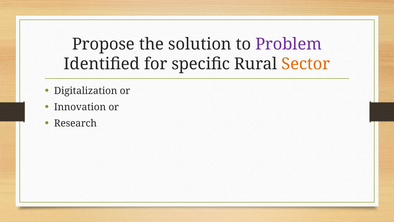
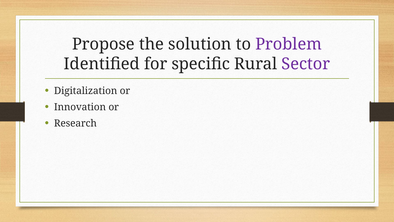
Sector colour: orange -> purple (306, 64)
